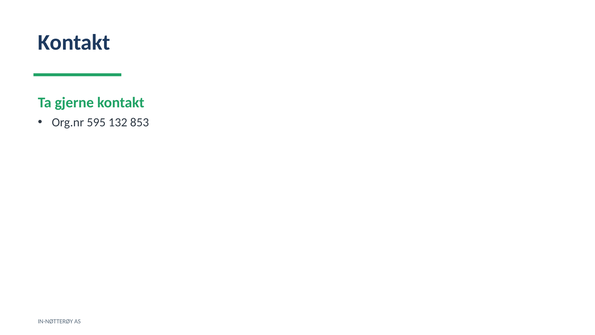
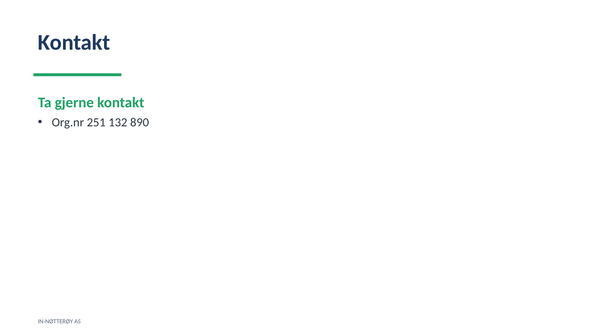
595: 595 -> 251 (96, 122)
853: 853 -> 890 (140, 122)
